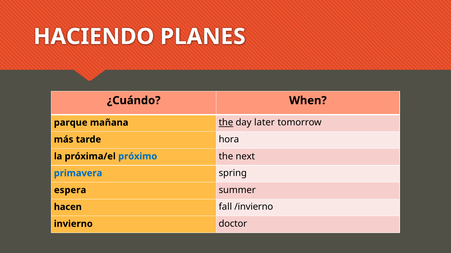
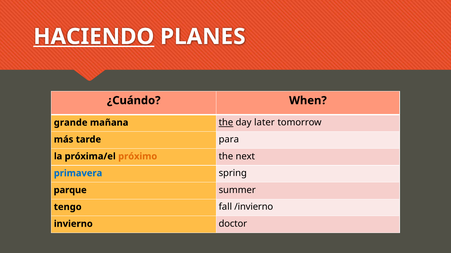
HACIENDO underline: none -> present (94, 37)
parque: parque -> grande (71, 123)
hora: hora -> para (229, 140)
próximo colour: blue -> orange (138, 157)
espera: espera -> parque (70, 191)
hacen: hacen -> tengo (68, 207)
